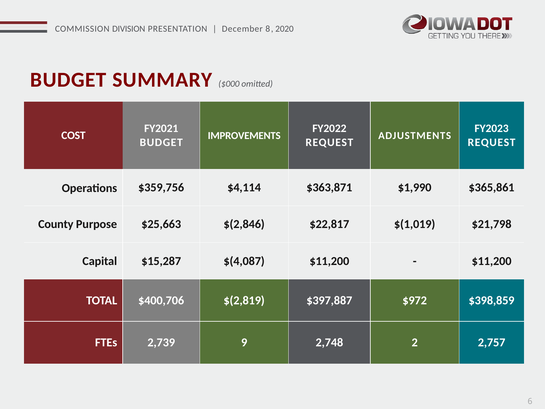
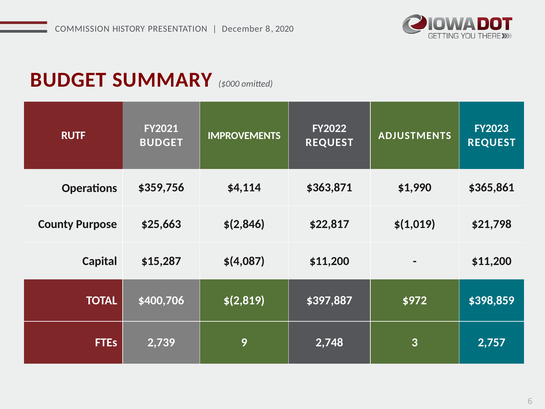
DIVISION: DIVISION -> HISTORY (129, 29)
COST: COST -> RUTF (73, 135)
2: 2 -> 3 (415, 342)
